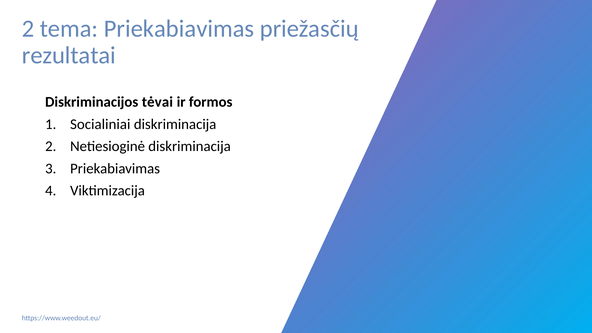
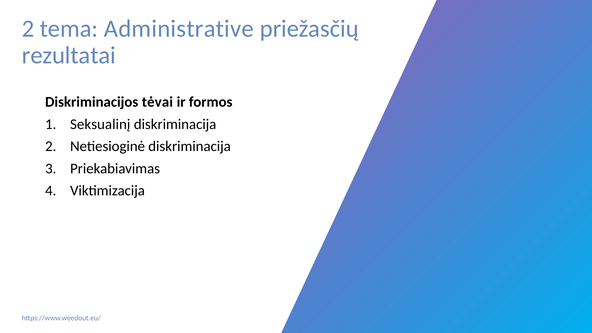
tema Priekabiavimas: Priekabiavimas -> Administrative (179, 29)
Socialiniai: Socialiniai -> Seksualinį (100, 124)
